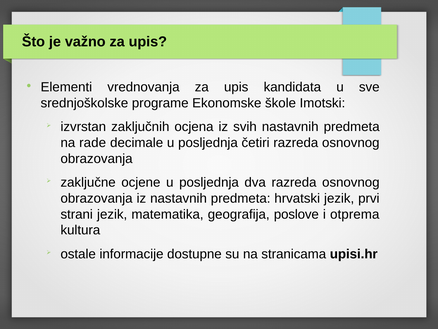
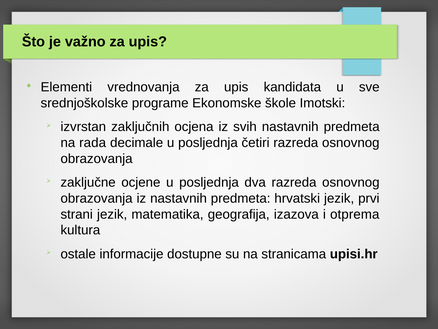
rade: rade -> rada (93, 143)
poslove: poslove -> izazova (296, 214)
